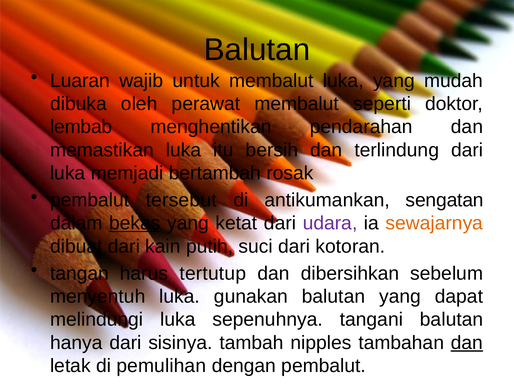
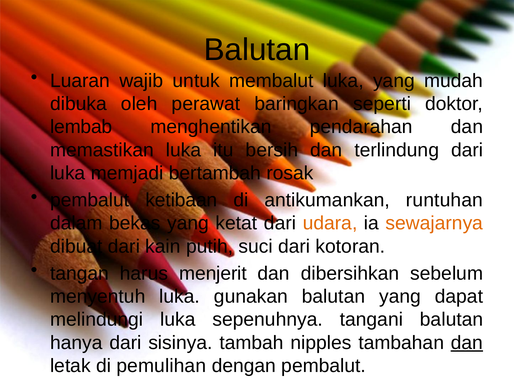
perawat membalut: membalut -> baringkan (297, 104)
tersebut: tersebut -> ketibaan (181, 200)
sengatan: sengatan -> runtuhan (444, 200)
bekas underline: present -> none (135, 224)
udara colour: purple -> orange (330, 224)
tertutup: tertutup -> menjerit (213, 274)
